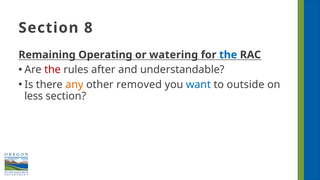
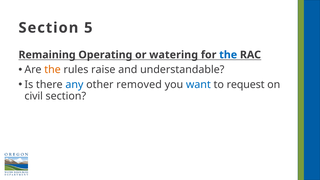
8: 8 -> 5 (88, 28)
the colour: red -> orange (53, 70)
after: after -> raise (103, 70)
any colour: orange -> blue (74, 85)
outside: outside -> request (246, 85)
less: less -> civil (34, 96)
